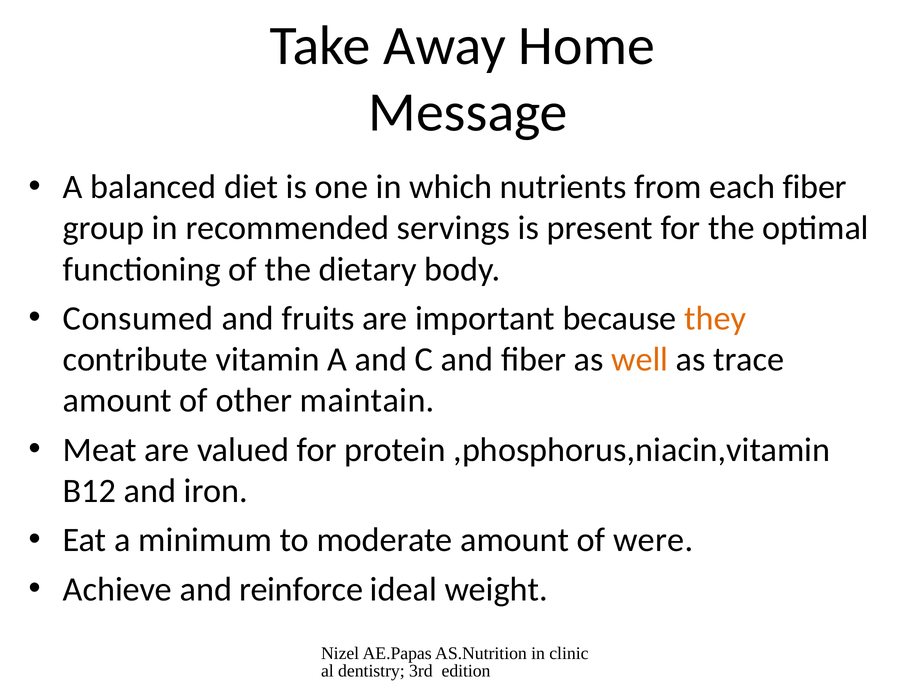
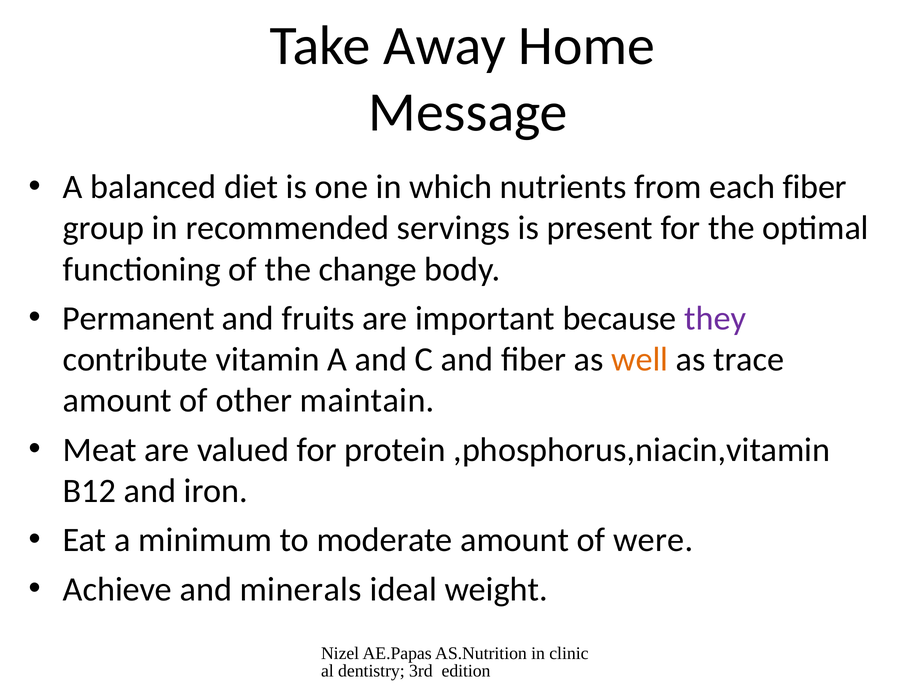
dietary: dietary -> change (368, 270)
Consumed: Consumed -> Permanent (139, 319)
they colour: orange -> purple (715, 319)
reinforce: reinforce -> minerals (301, 590)
